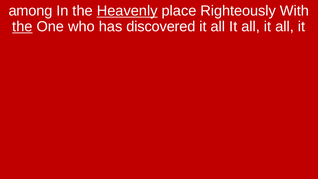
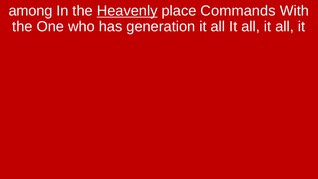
Righteously: Righteously -> Commands (238, 11)
the underline: present -> none (22, 27)
discovered: discovered -> generation (161, 27)
